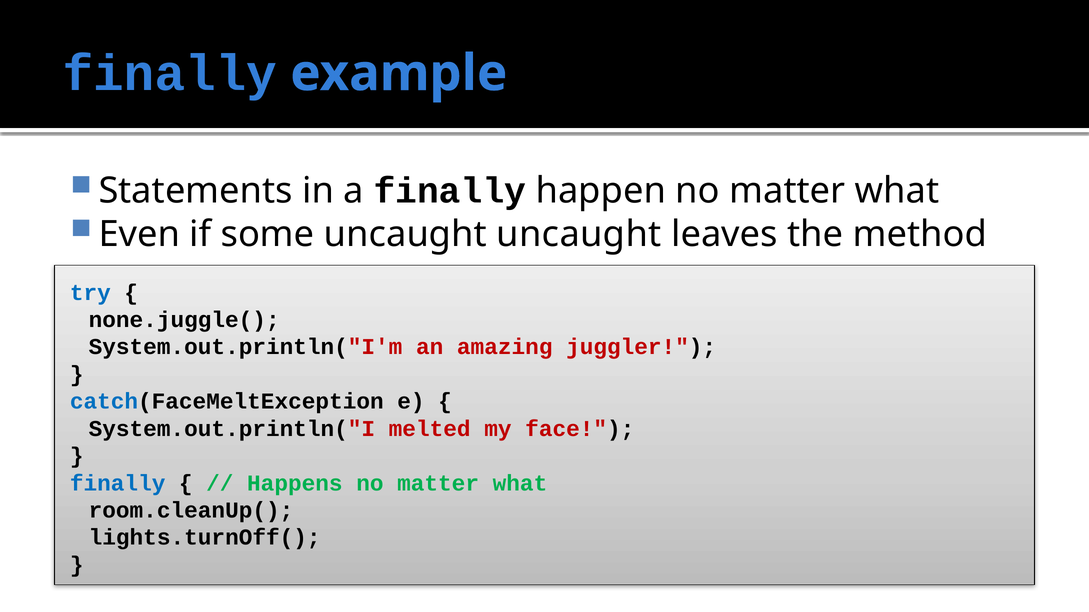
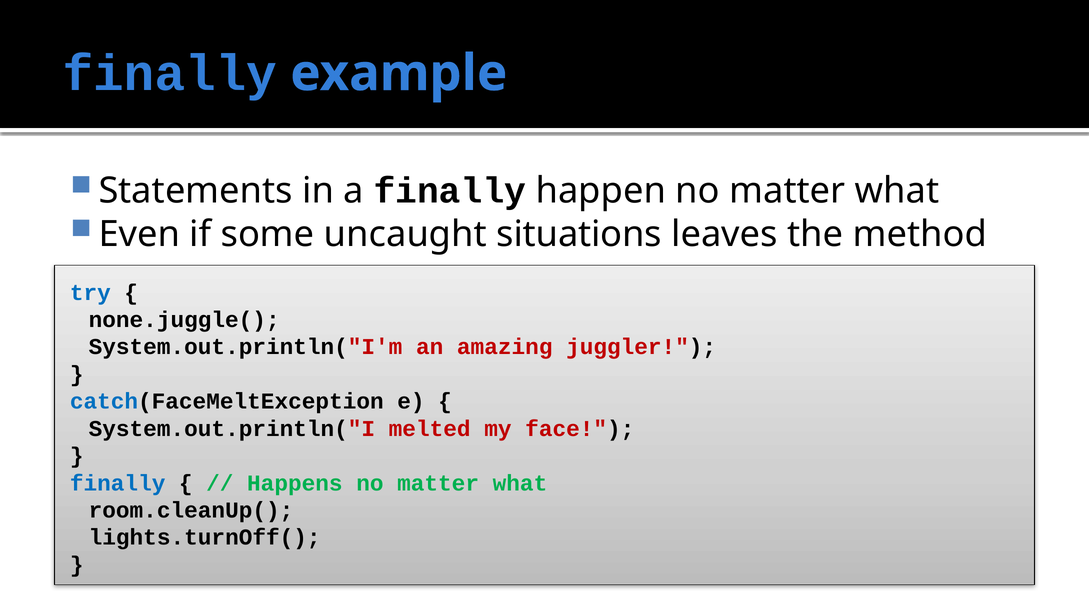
uncaught uncaught: uncaught -> situations (579, 235)
